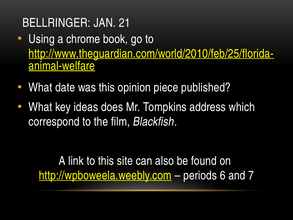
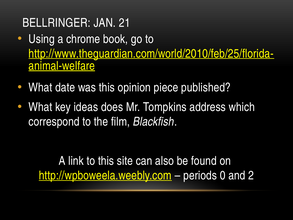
6: 6 -> 0 (223, 175)
7: 7 -> 2 (251, 175)
